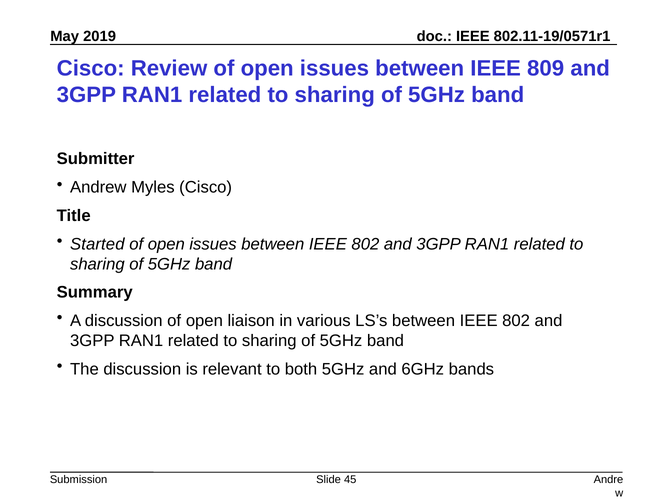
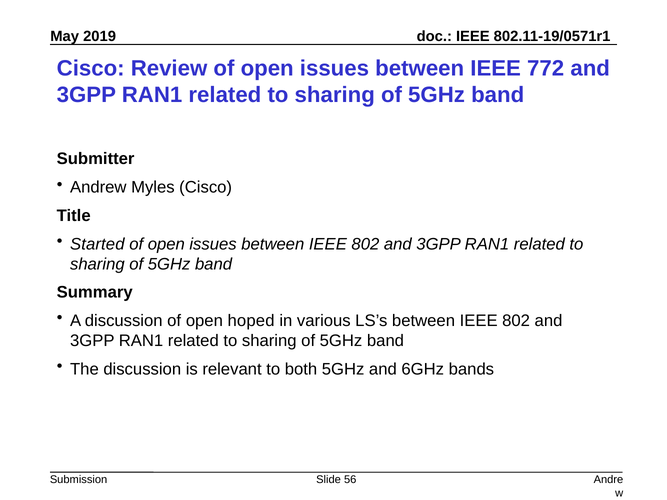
809: 809 -> 772 (546, 68)
liaison: liaison -> hoped (251, 321)
45: 45 -> 56 (350, 480)
